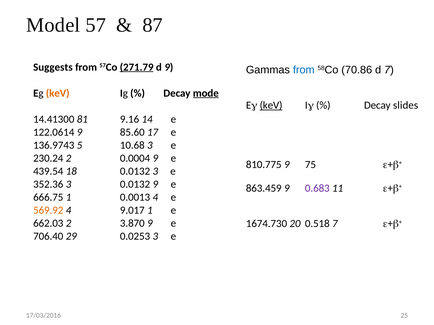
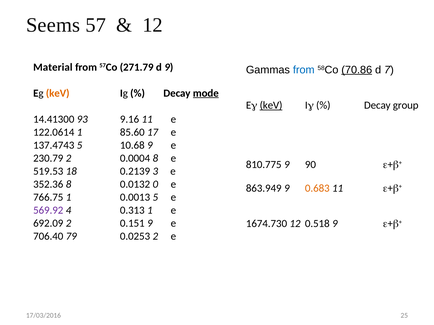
Model: Model -> Seems (53, 25)
87: 87 -> 12 (153, 25)
Suggests: Suggests -> Material (53, 67)
271.79 underline: present -> none (137, 67)
70.86 underline: none -> present (357, 70)
slides: slides -> group (406, 105)
81: 81 -> 93 (82, 119)
9.16 14: 14 -> 11 (147, 119)
122.0614 9: 9 -> 1 (80, 132)
136.9743: 136.9743 -> 137.4743 (54, 145)
10.68 3: 3 -> 9 (150, 145)
230.24: 230.24 -> 230.79 (48, 158)
0.0004 9: 9 -> 8 (155, 158)
75: 75 -> 90 (310, 165)
439.54: 439.54 -> 519.53 (48, 171)
18 0.0132: 0.0132 -> 0.2139 (135, 171)
352.36 3: 3 -> 8 (69, 184)
0.0132 9: 9 -> 0 (155, 184)
863.459: 863.459 -> 863.949 (264, 188)
0.683 colour: purple -> orange (317, 188)
666.75: 666.75 -> 766.75 (48, 197)
0.0013 4: 4 -> 5 (155, 197)
569.92 colour: orange -> purple (48, 210)
9.017: 9.017 -> 0.313 (132, 210)
662.03: 662.03 -> 692.09 (48, 224)
3.870: 3.870 -> 0.151 (132, 224)
1674.730 20: 20 -> 12 (295, 224)
0.518 7: 7 -> 9 (335, 224)
29: 29 -> 79 (71, 237)
0.0253 3: 3 -> 2 (155, 237)
